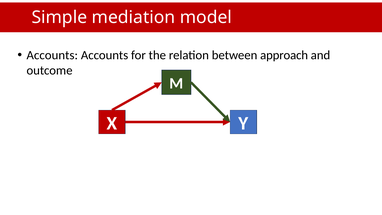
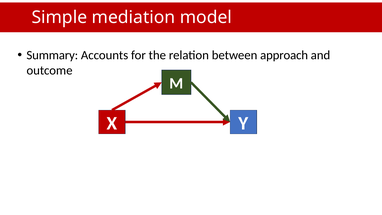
Accounts: Accounts -> Summary (52, 55)
